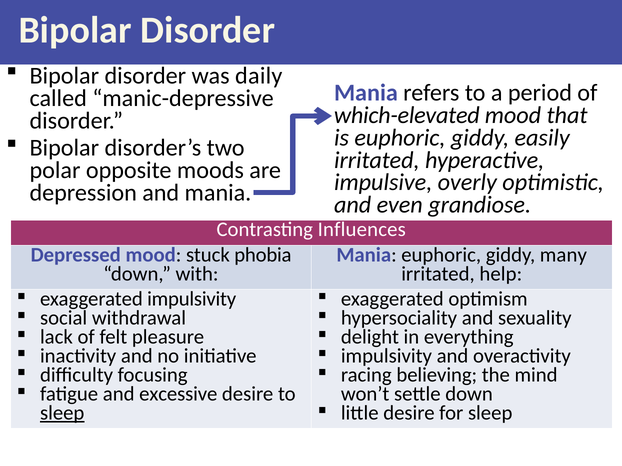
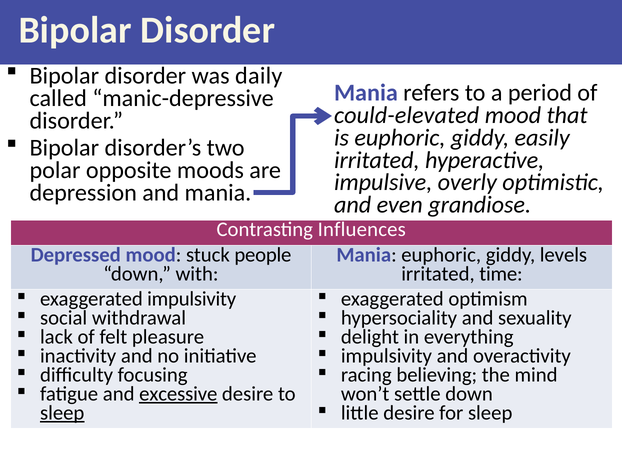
which-elevated: which-elevated -> could-elevated (407, 115)
phobia: phobia -> people (263, 255)
many: many -> levels (563, 255)
help: help -> time (501, 274)
excessive underline: none -> present (178, 394)
